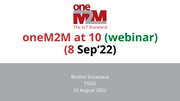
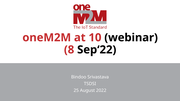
webinar colour: green -> black (131, 38)
